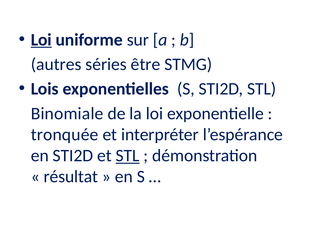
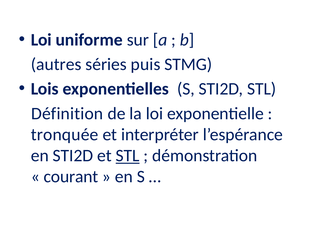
Loi underline: present -> none (41, 40)
être: être -> puis (146, 64)
Binomiale: Binomiale -> Définition (67, 113)
résultat: résultat -> courant (71, 177)
